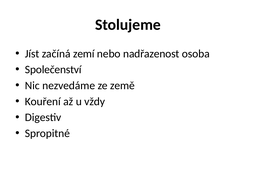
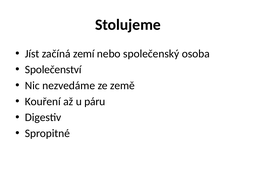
nadřazenost: nadřazenost -> společenský (151, 54)
vždy: vždy -> páru (95, 102)
